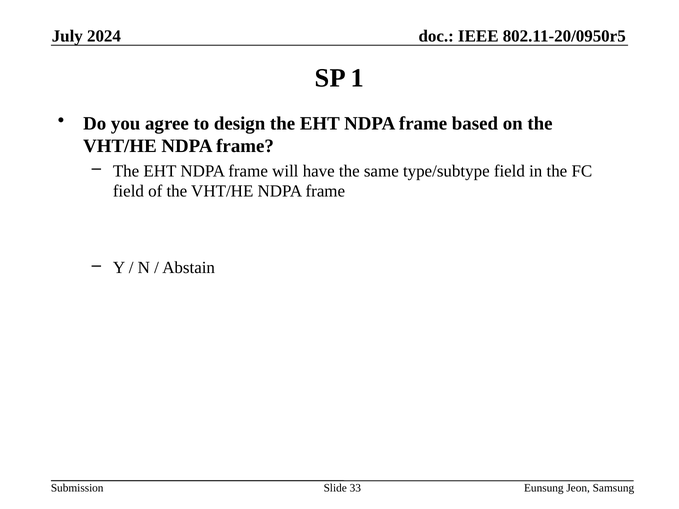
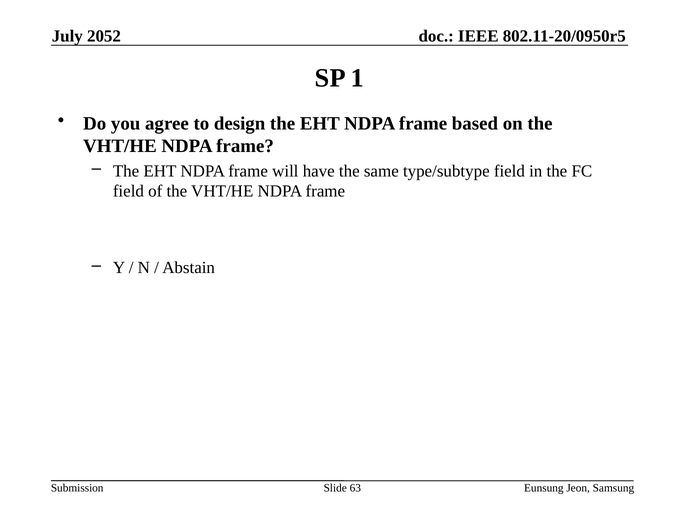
2024: 2024 -> 2052 (104, 36)
33: 33 -> 63 (355, 488)
